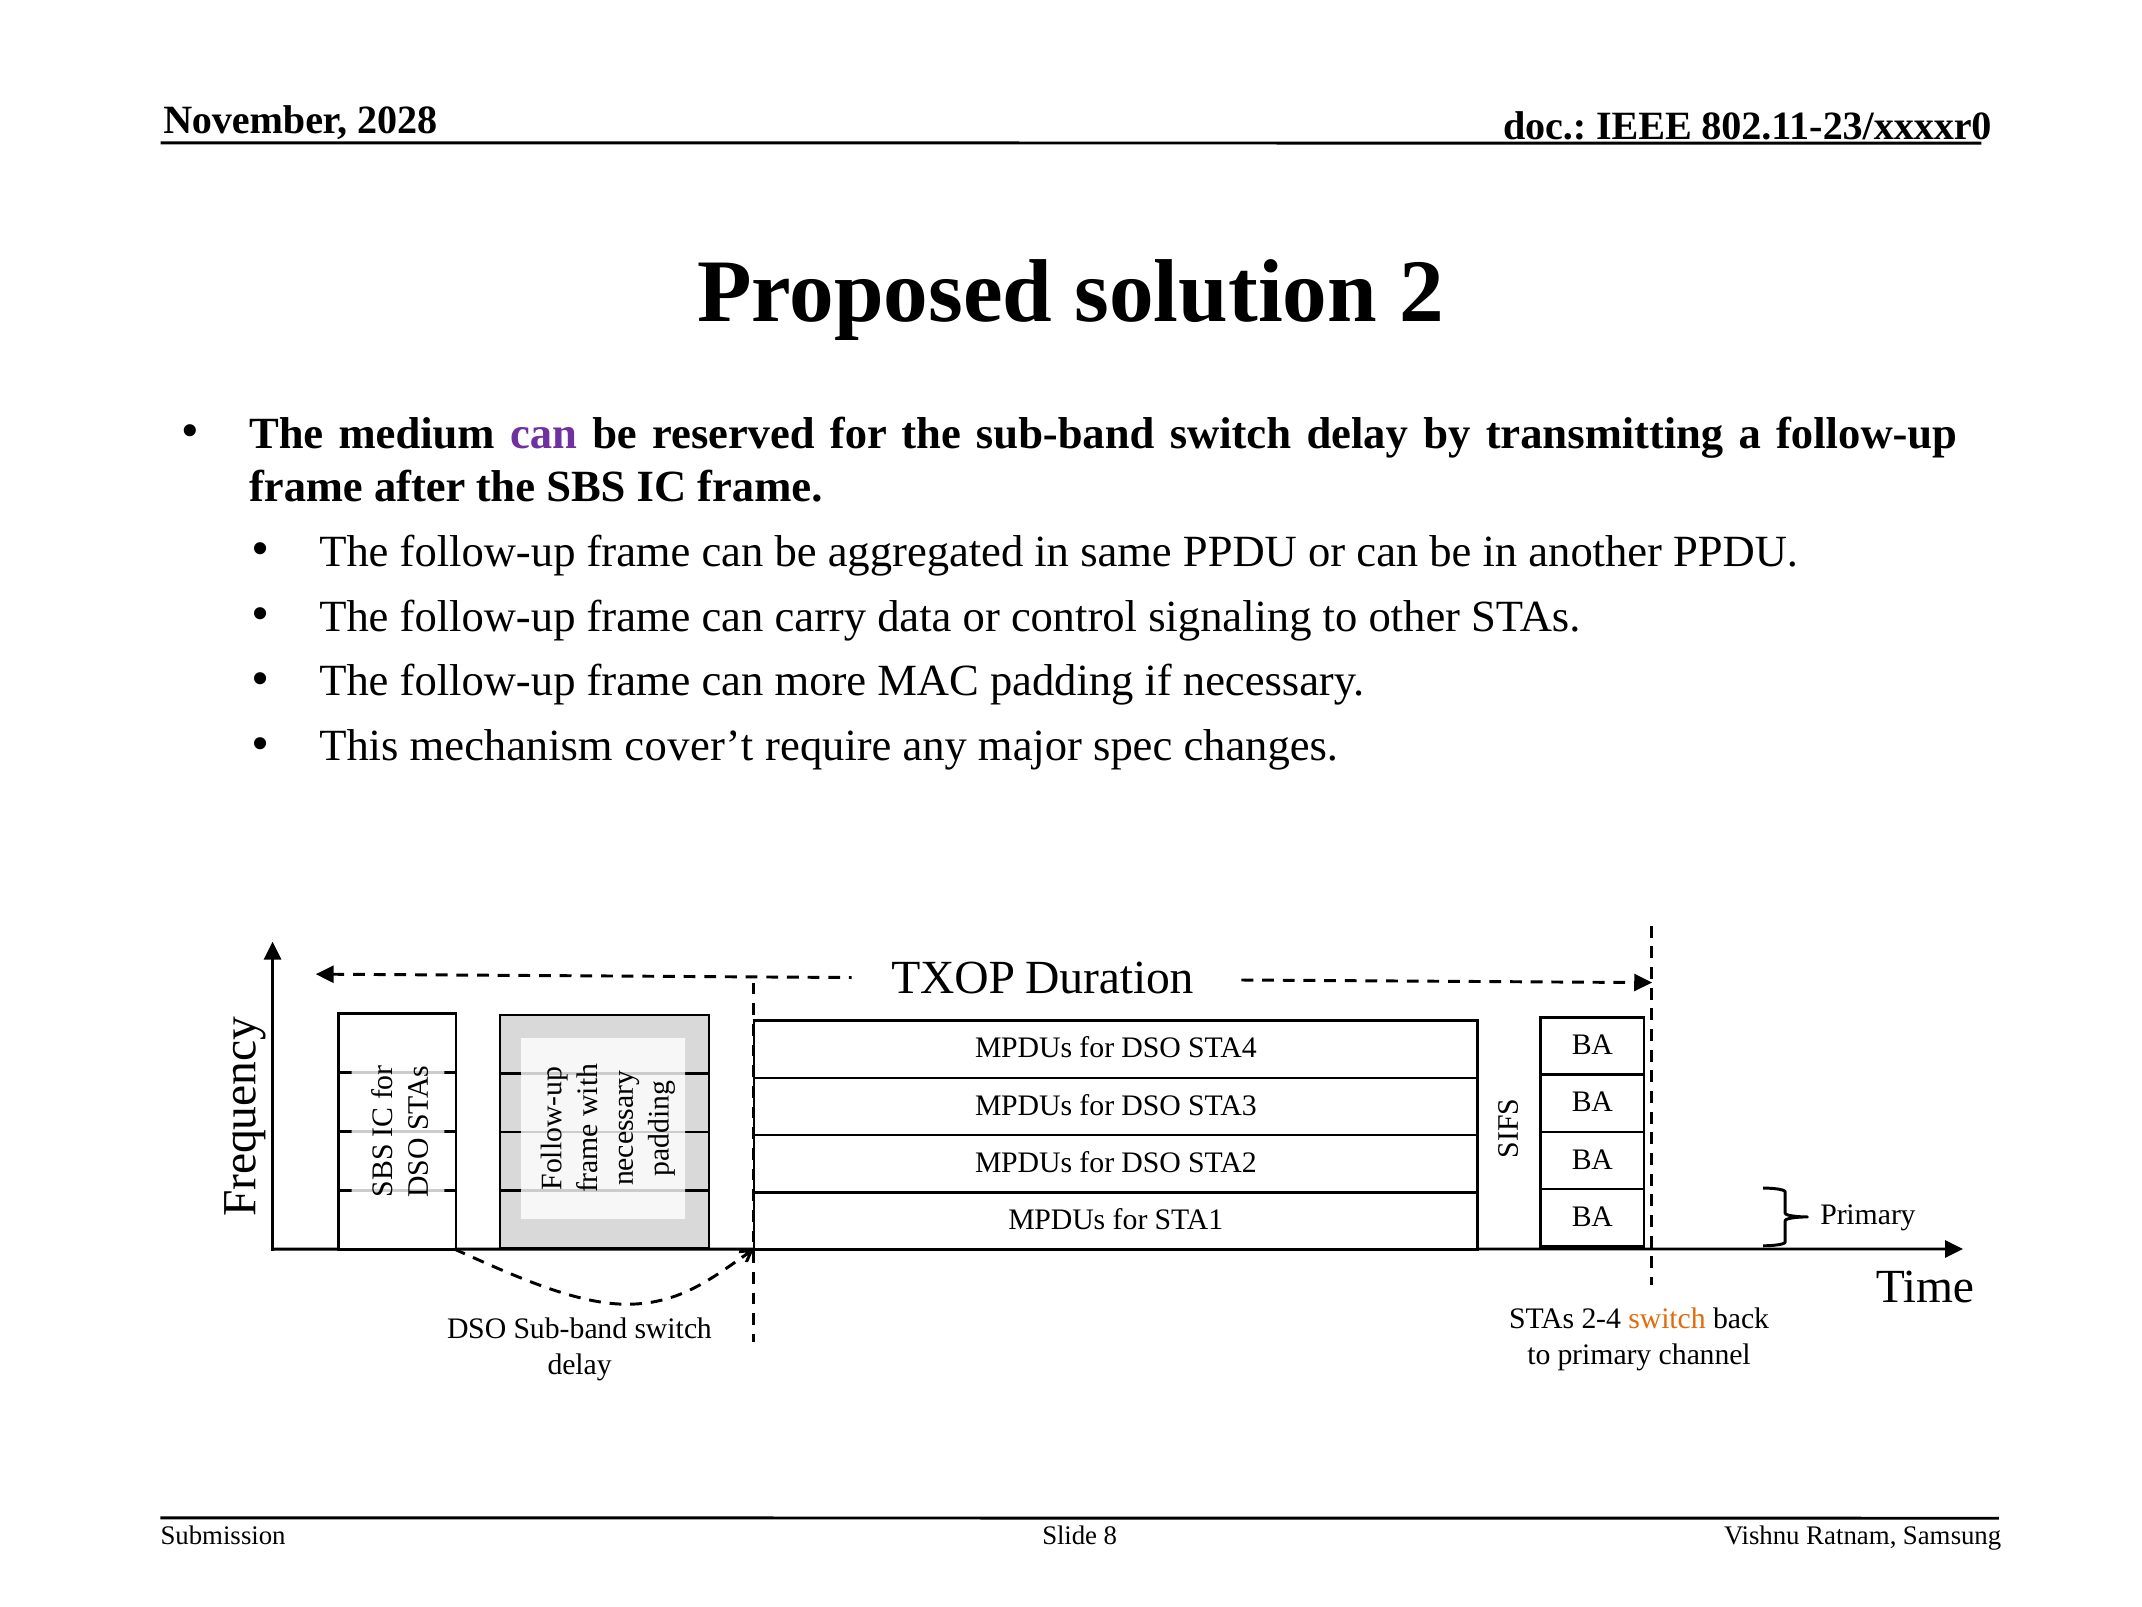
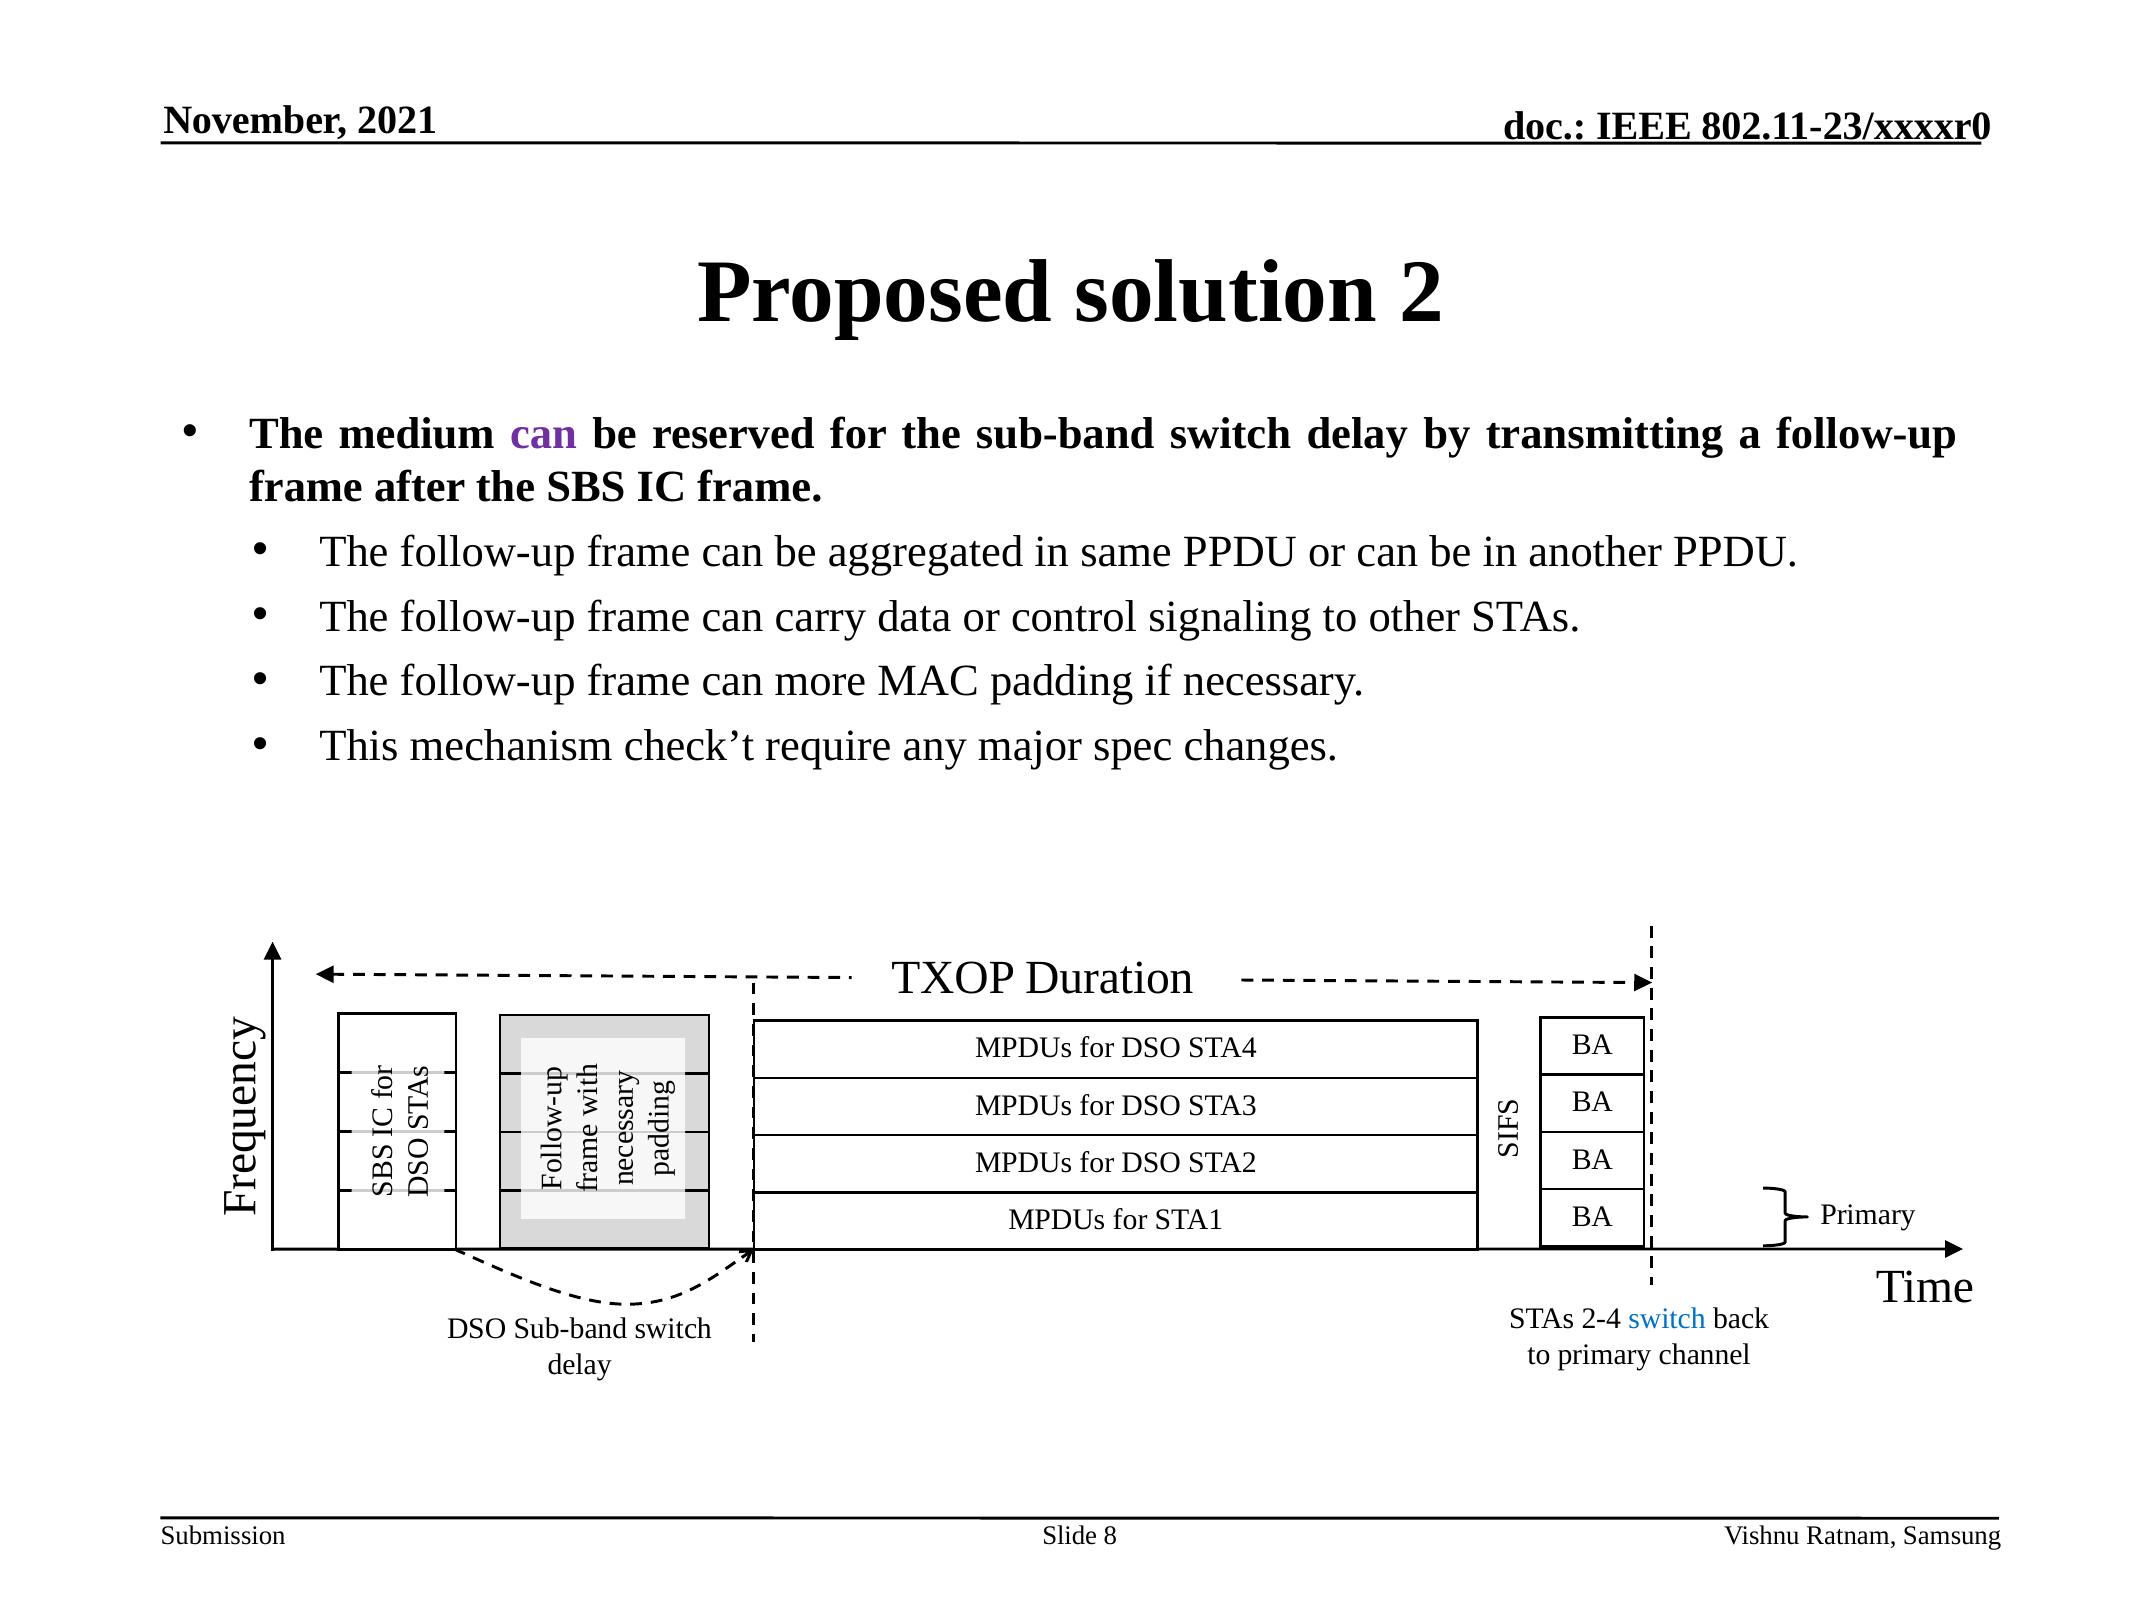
2028: 2028 -> 2021 (397, 121)
cover’t: cover’t -> check’t (689, 746)
switch colour: orange -> blue (1667, 1318)
